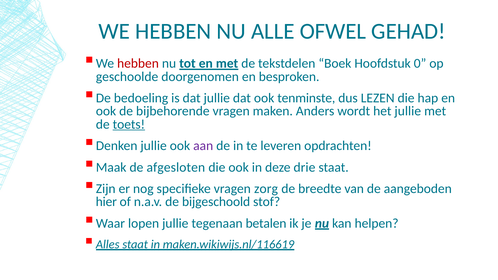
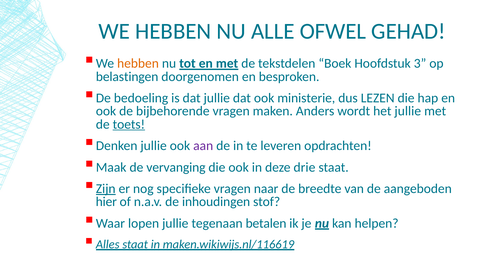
hebben colour: red -> orange (138, 64)
0: 0 -> 3 (420, 64)
geschoolde: geschoolde -> belastingen (127, 77)
tenminste: tenminste -> ministerie (306, 98)
afgesloten: afgesloten -> vervanging (176, 167)
Zijn underline: none -> present (106, 189)
zorg: zorg -> naar (266, 189)
bijgeschoold: bijgeschoold -> inhoudingen (216, 202)
